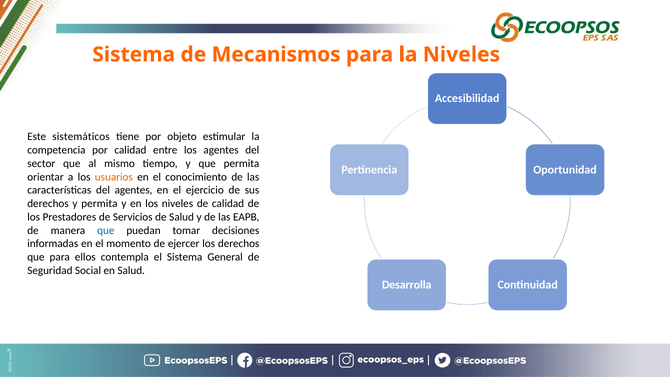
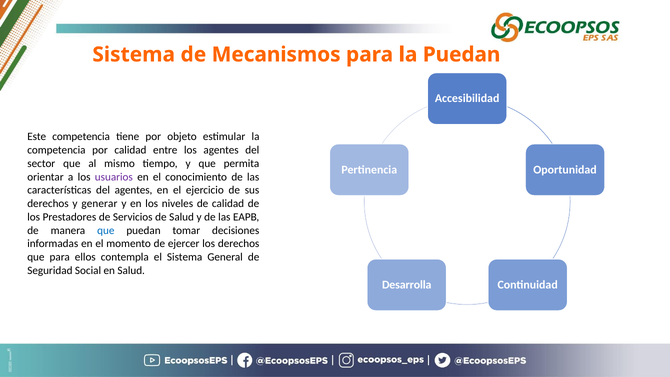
la Niveles: Niveles -> Puedan (462, 55)
Este sistemáticos: sistemáticos -> competencia (81, 137)
usuarios colour: orange -> purple (114, 177)
y permita: permita -> generar (99, 204)
